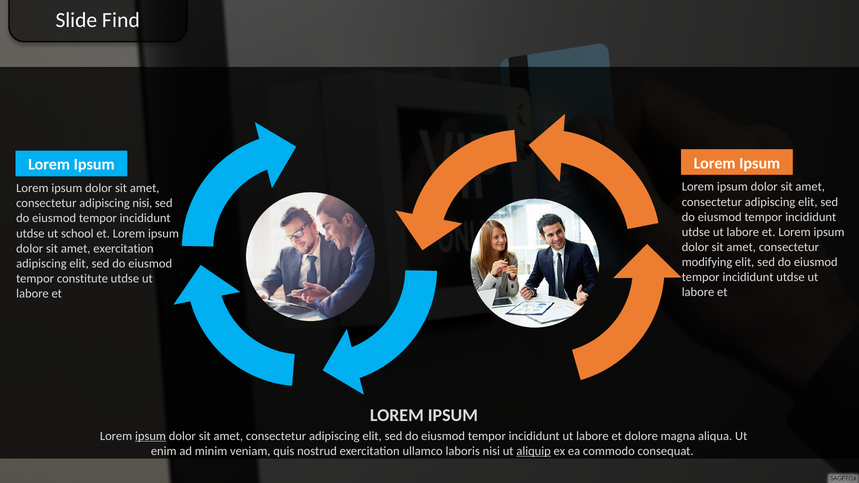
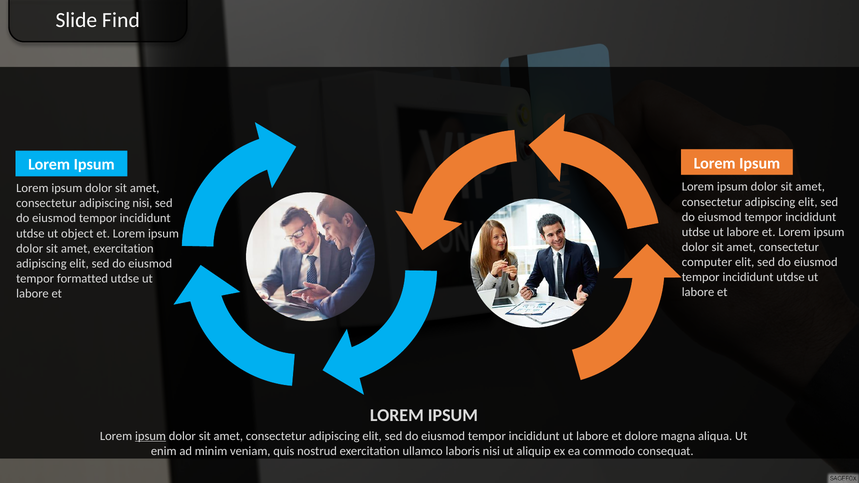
school: school -> object (77, 233)
modifying: modifying -> computer (707, 262)
constitute: constitute -> formatted (83, 279)
aliquip underline: present -> none (534, 451)
